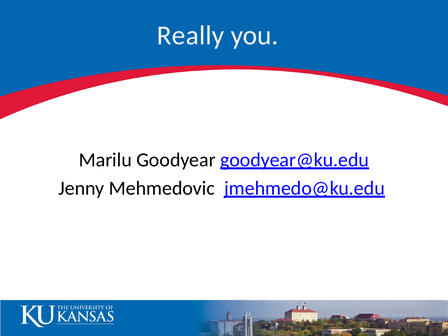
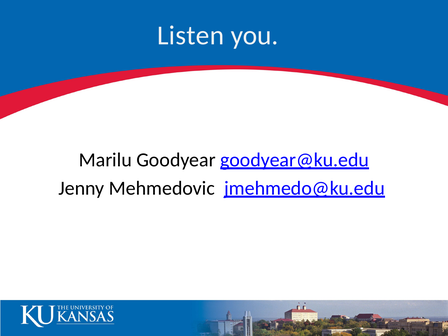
Really: Really -> Listen (191, 35)
